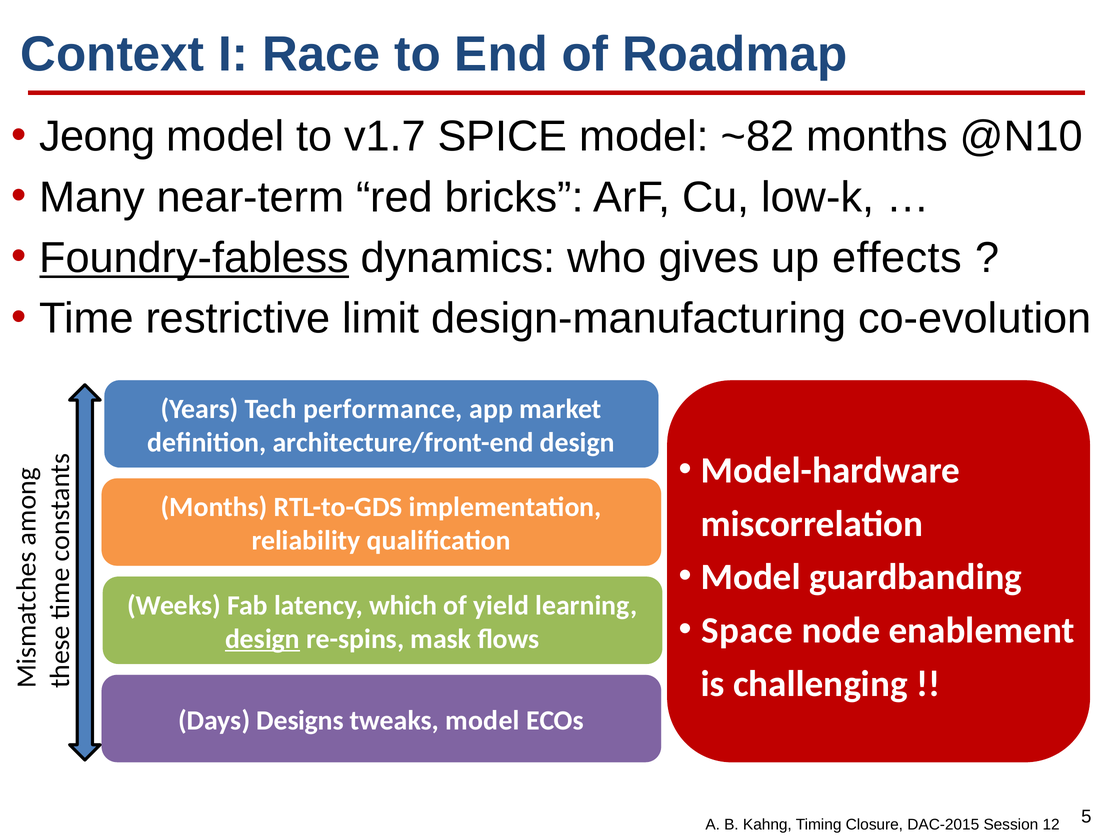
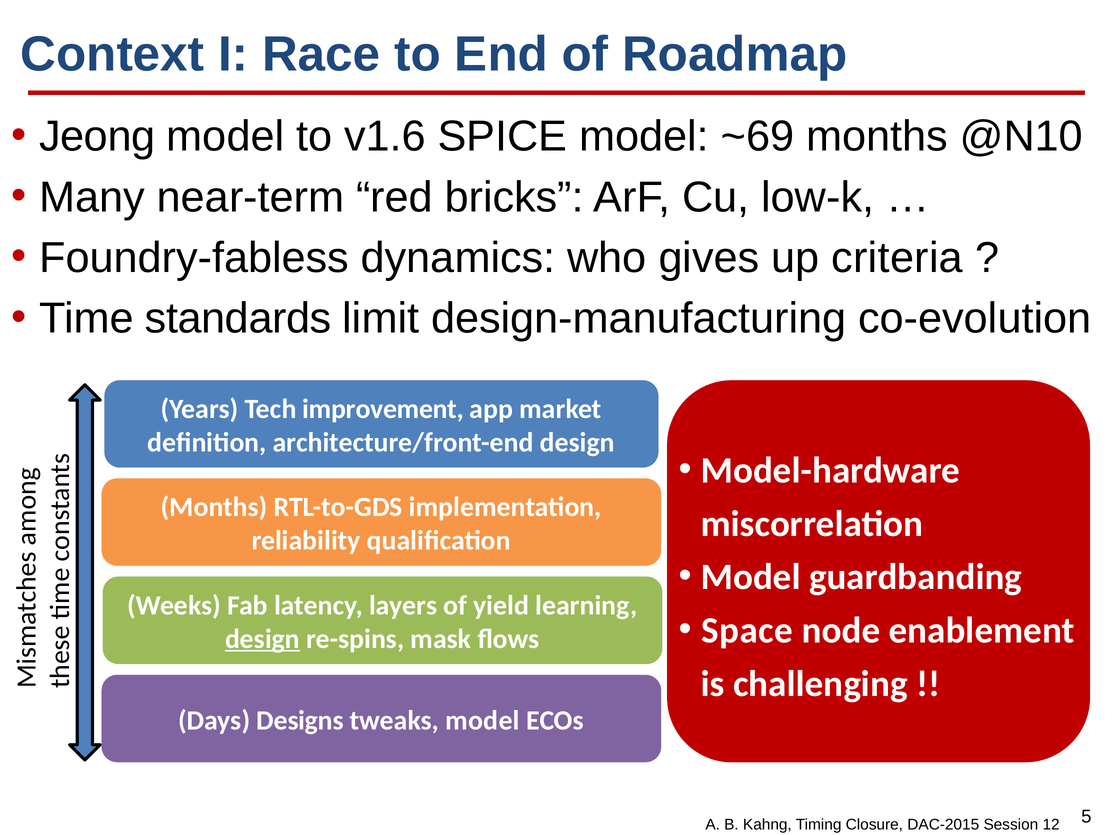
v1.7: v1.7 -> v1.6 (385, 137)
~82: ~82 -> ~69 (758, 137)
Foundry-fabless underline: present -> none (194, 258)
effects: effects -> criteria (897, 258)
restrictive: restrictive -> standards (238, 319)
performance: performance -> improvement (383, 409)
which: which -> layers (403, 605)
